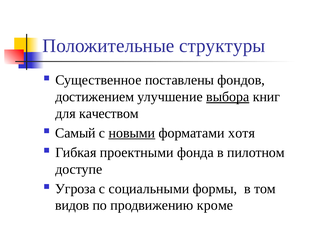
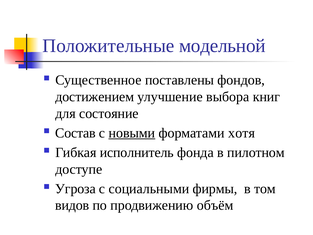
структуры: структуры -> модельной (222, 46)
выбора underline: present -> none (228, 97)
качеством: качеством -> состояние (109, 113)
Самый: Самый -> Состав (75, 133)
проектными: проектными -> исполнитель (137, 152)
формы: формы -> фирмы (215, 188)
кроме: кроме -> объём (215, 205)
